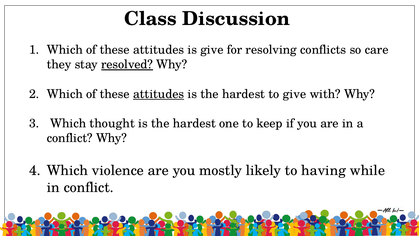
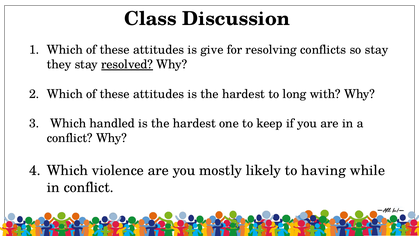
so care: care -> stay (377, 50)
attitudes underline: present -> none (159, 94)
to give: give -> long (295, 94)
thought: thought -> handled (112, 123)
